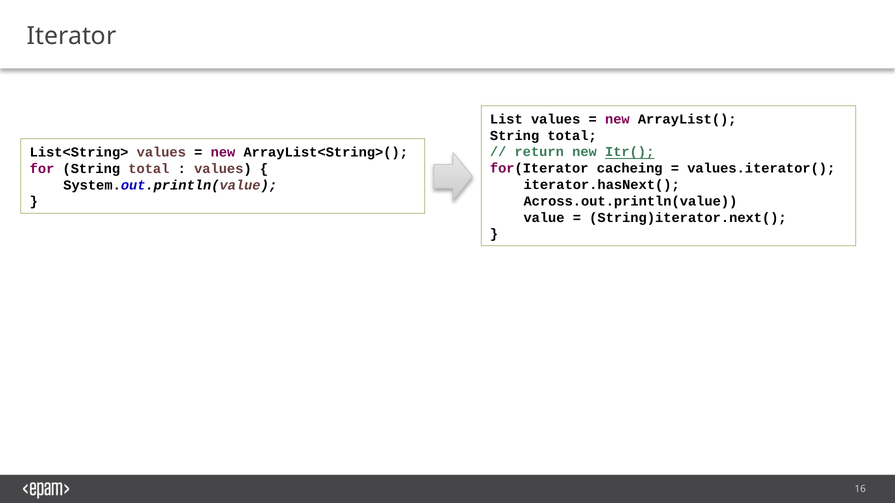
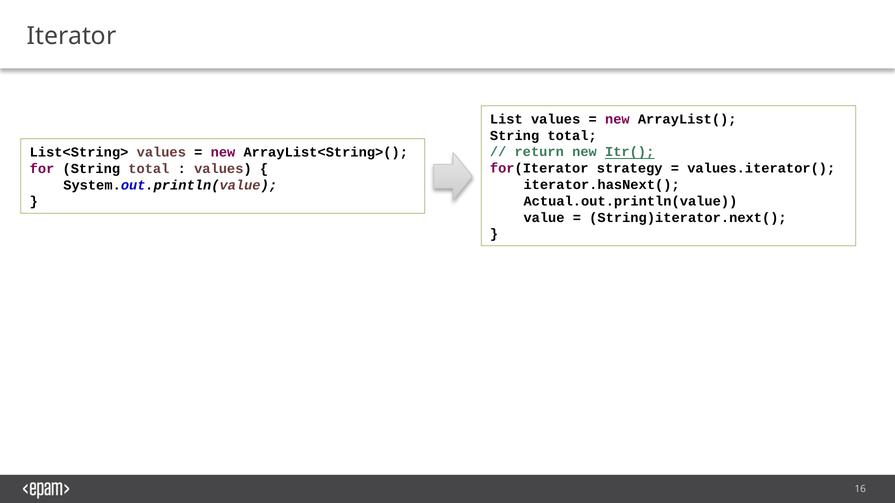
cacheing: cacheing -> strategy (630, 168)
Across.out.println(value: Across.out.println(value -> Actual.out.println(value (630, 201)
